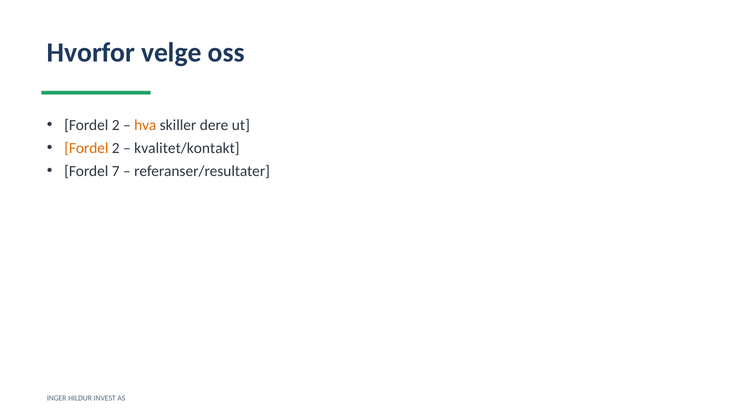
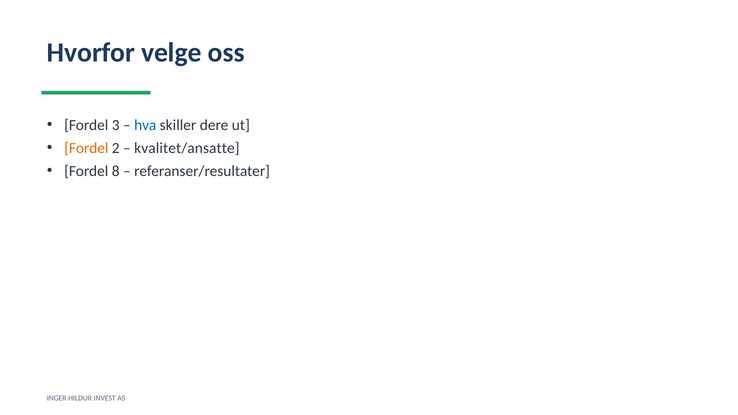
2: 2 -> 3 (116, 125)
hva colour: orange -> blue (145, 125)
kvalitet/kontakt: kvalitet/kontakt -> kvalitet/ansatte (187, 148)
7: 7 -> 8 (116, 171)
